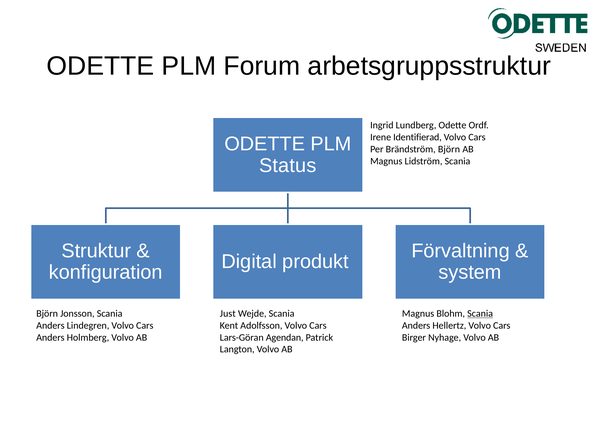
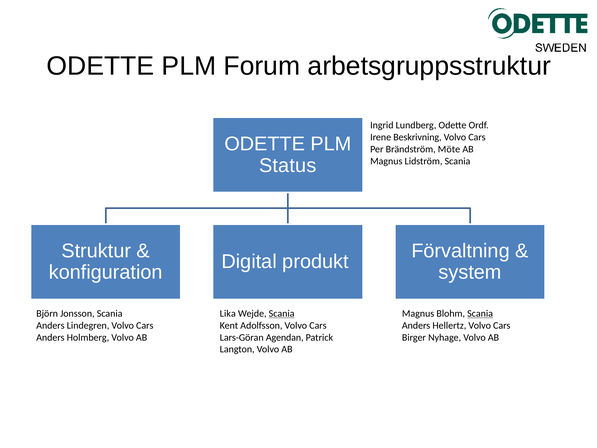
Identifierad: Identifierad -> Beskrivning (417, 137)
Brändström Björn: Björn -> Möte (449, 149)
Just: Just -> Lika (228, 313)
Scania underline: none -> present (282, 313)
